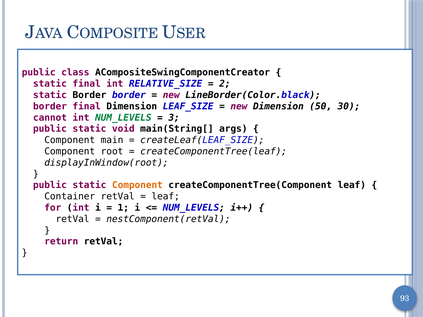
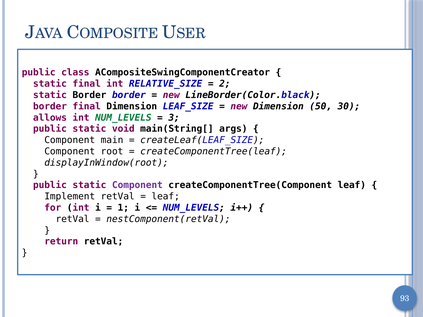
cannot: cannot -> allows (50, 118)
Component colour: orange -> purple (137, 185)
Container: Container -> Implement (70, 197)
